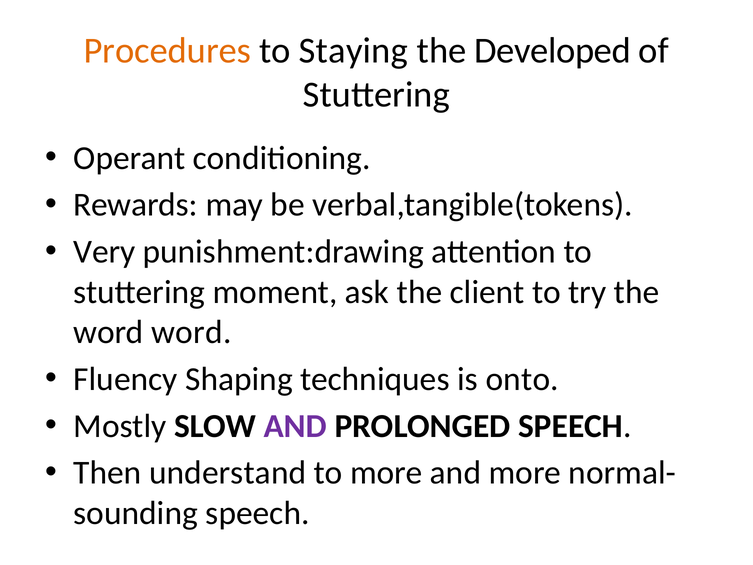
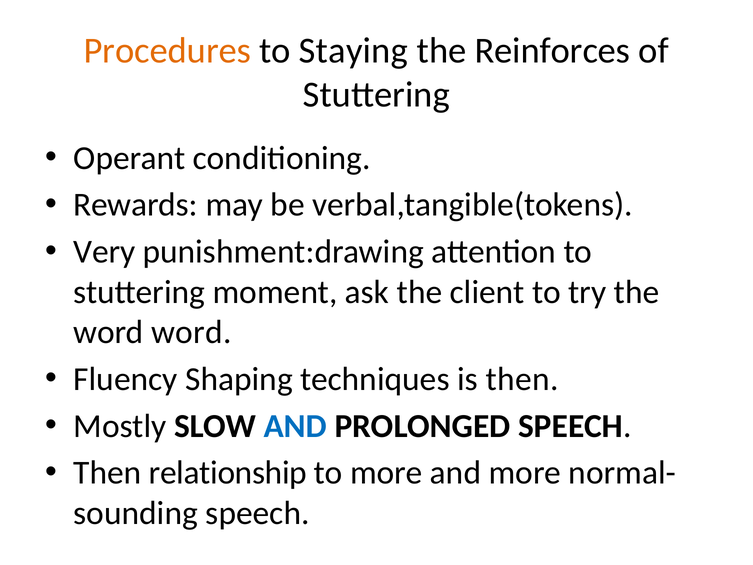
Developed: Developed -> Reinforces (552, 51)
is onto: onto -> then (522, 379)
AND colour: purple -> blue (295, 426)
understand: understand -> relationship (228, 473)
